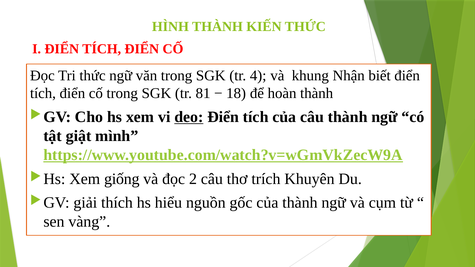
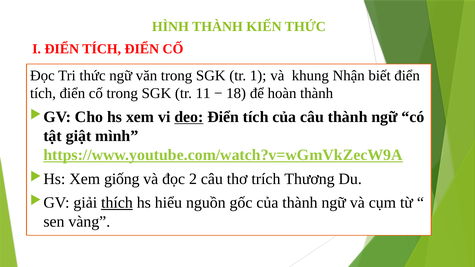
4: 4 -> 1 (258, 76)
81: 81 -> 11 (203, 93)
Khuyên: Khuyên -> Thương (310, 179)
thích underline: none -> present (117, 203)
